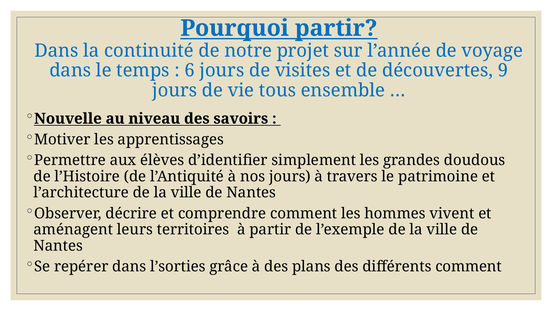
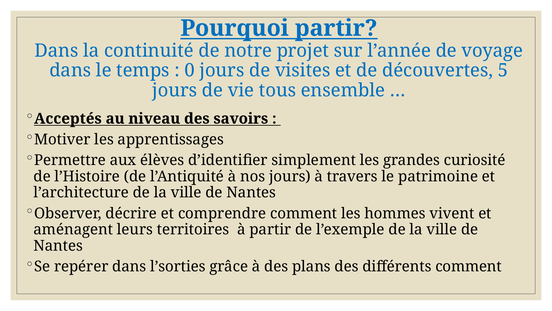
6: 6 -> 0 (190, 70)
9: 9 -> 5 (503, 70)
Nouvelle: Nouvelle -> Acceptés (68, 118)
doudous: doudous -> curiosité (475, 160)
